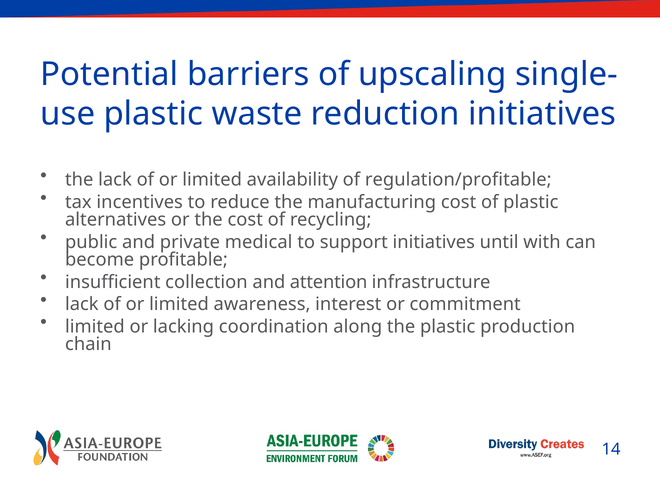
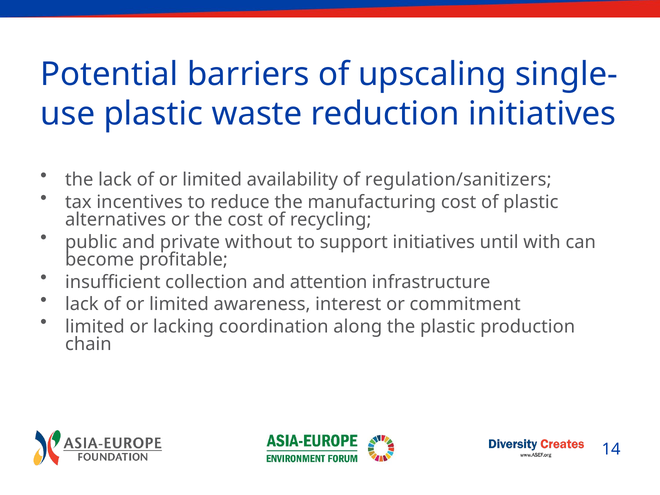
regulation/profitable: regulation/profitable -> regulation/sanitizers (458, 180)
medical: medical -> without (259, 242)
